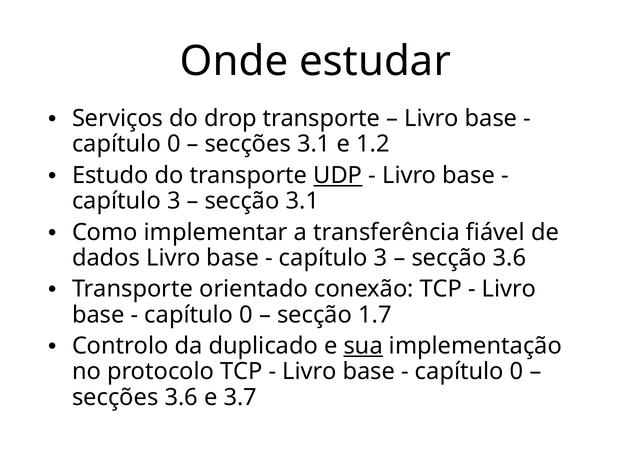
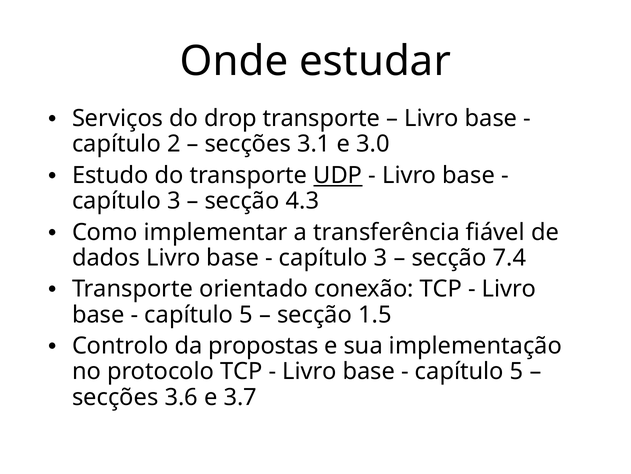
0: 0 -> 2 (174, 144)
1.2: 1.2 -> 3.0 (373, 144)
secção 3.1: 3.1 -> 4.3 (302, 201)
secção 3.6: 3.6 -> 7.4 (509, 258)
0: 0 -> 5 (246, 314)
1.7: 1.7 -> 1.5 (375, 314)
duplicado: duplicado -> propostas (263, 345)
sua underline: present -> none (363, 345)
0: 0 -> 5 (517, 371)
